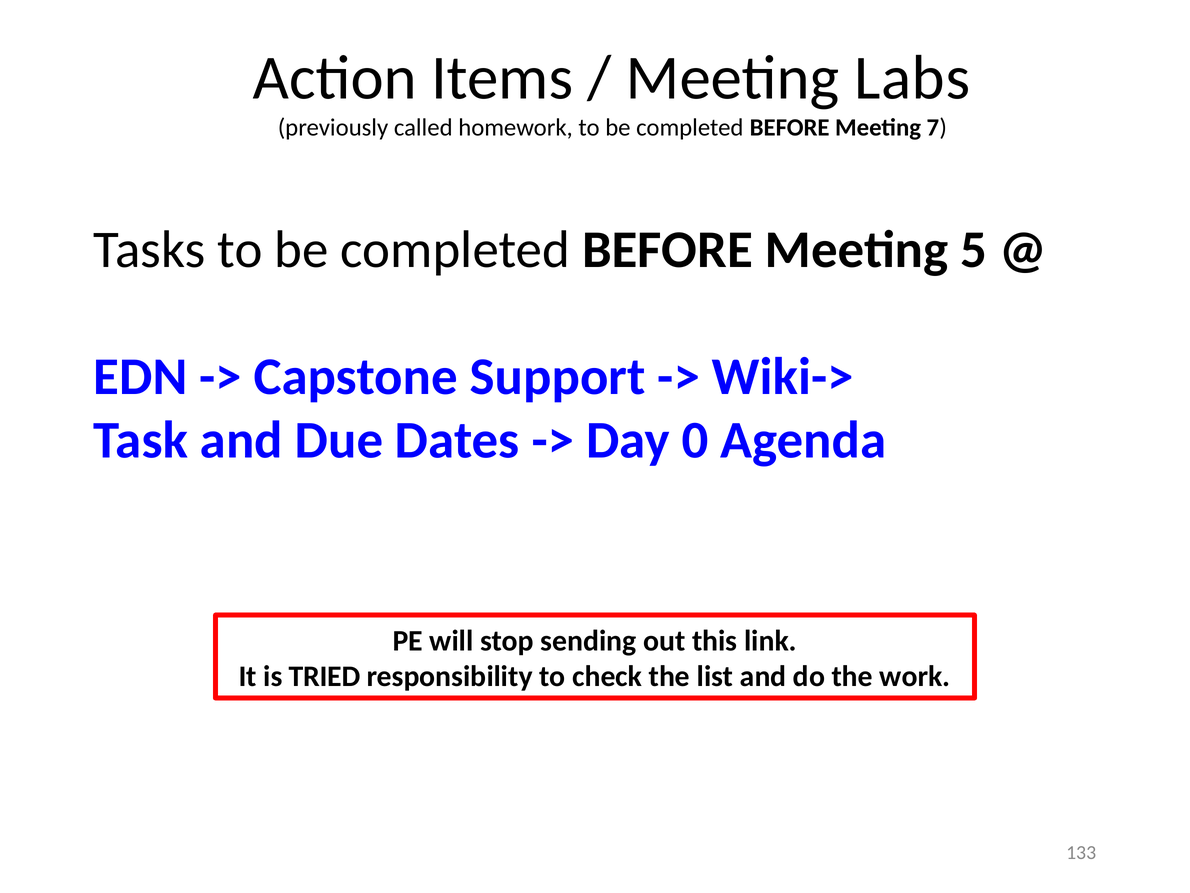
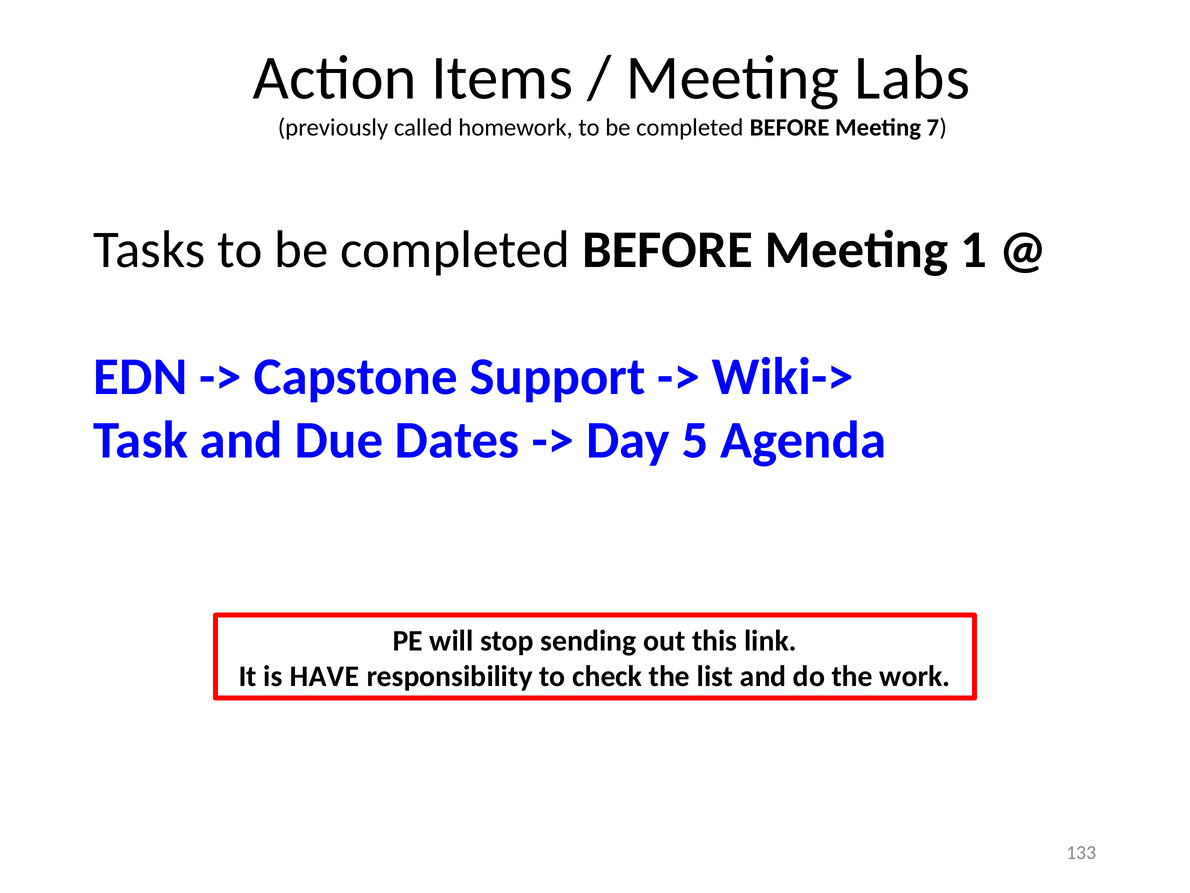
5: 5 -> 1 (974, 250)
0: 0 -> 5 (695, 440)
TRIED: TRIED -> HAVE (324, 676)
